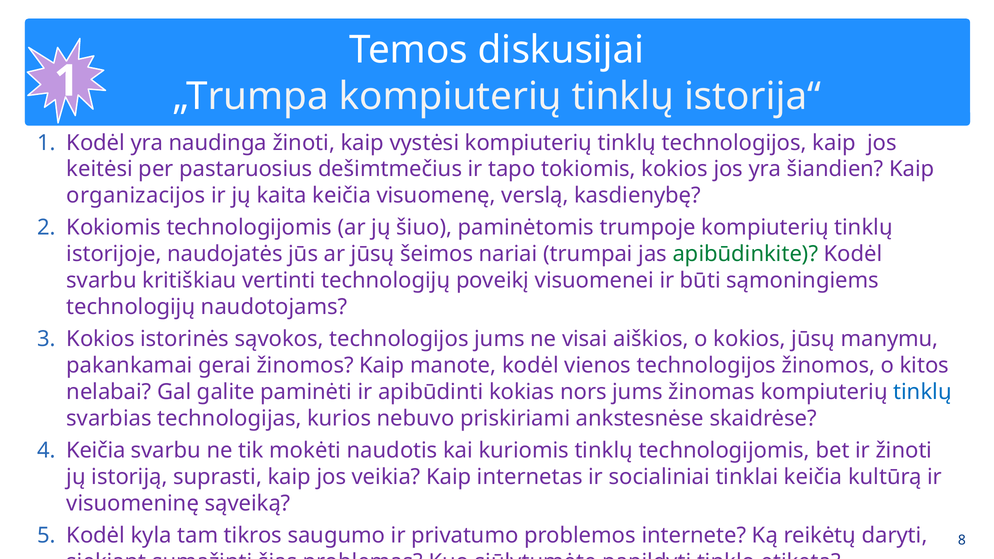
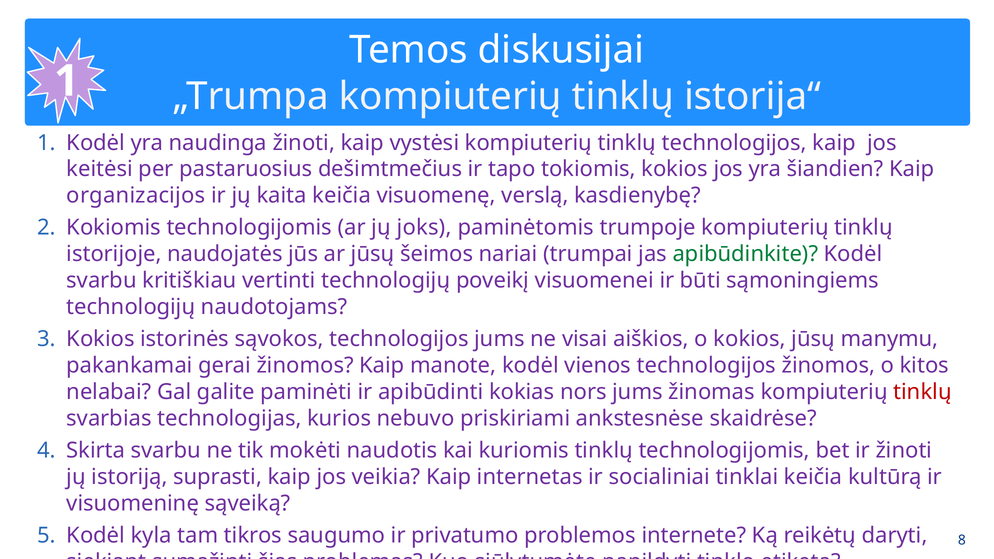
šiuo: šiuo -> joks (424, 228)
tinklų colour: blue -> red (923, 392)
Keičia: Keičia -> Skirta (96, 451)
